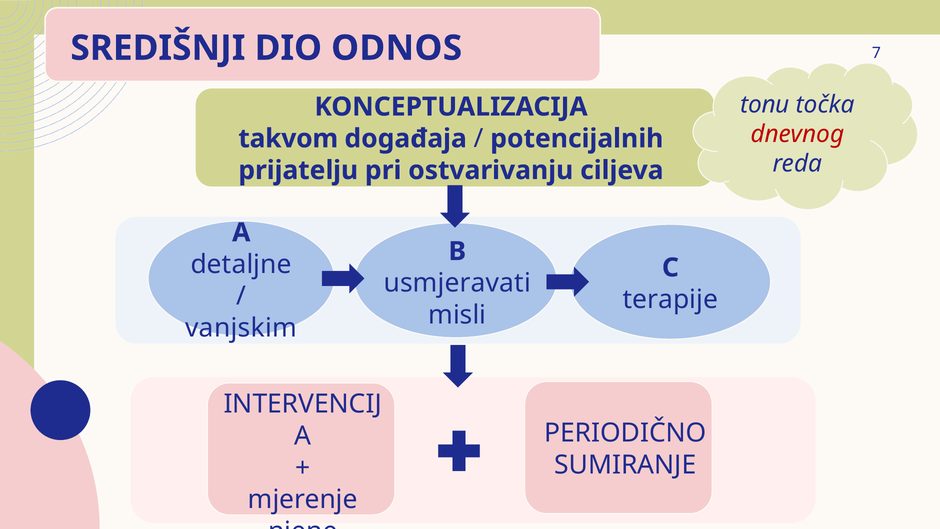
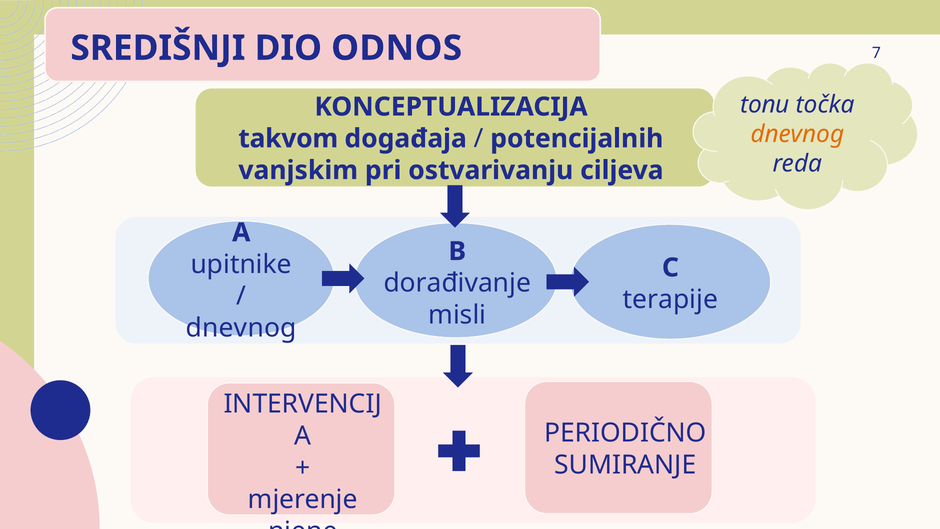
dnevnog colour: red -> orange (797, 134)
prijatelju: prijatelju -> vanjskim (298, 170)
detaljne: detaljne -> upitnike (241, 264)
usmjeravati: usmjeravati -> dorađivanje (457, 283)
vanjskim: vanjskim -> dnevnog (241, 328)
